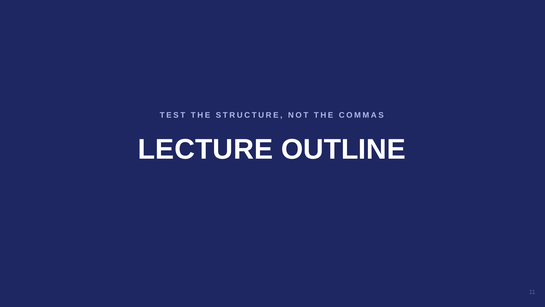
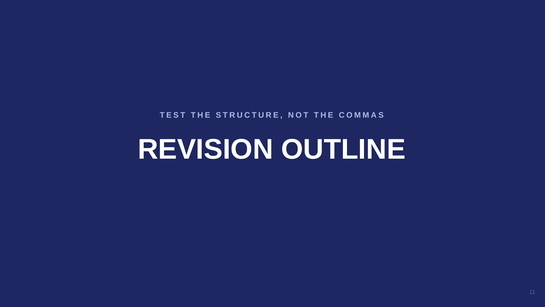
LECTURE: LECTURE -> REVISION (205, 149)
